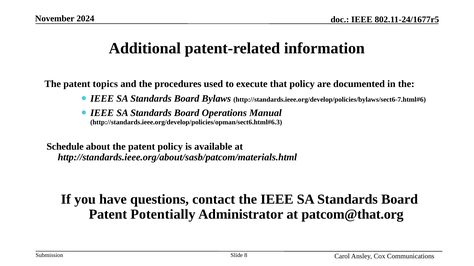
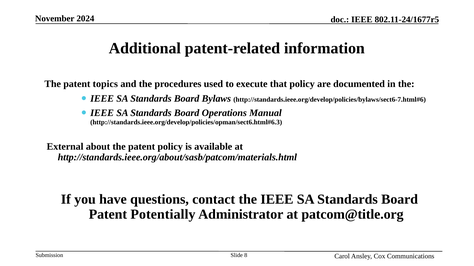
Schedule: Schedule -> External (65, 147)
patcom@that.org: patcom@that.org -> patcom@title.org (352, 215)
